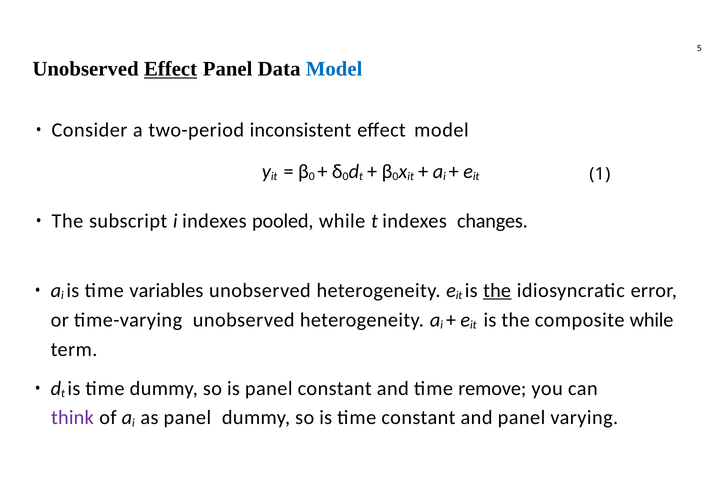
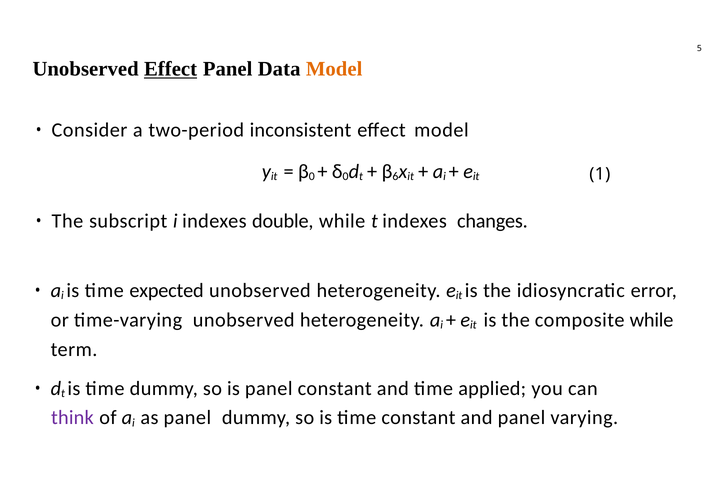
Model colour: blue -> orange (334, 69)
0: 0 -> 6 (395, 177)
pooled: pooled -> double (283, 221)
variables: variables -> expected (167, 290)
the underline: present -> none (497, 290)
remove: remove -> applied (492, 388)
